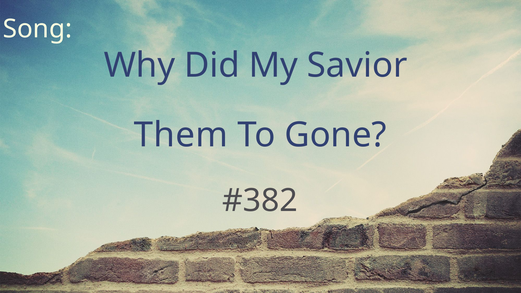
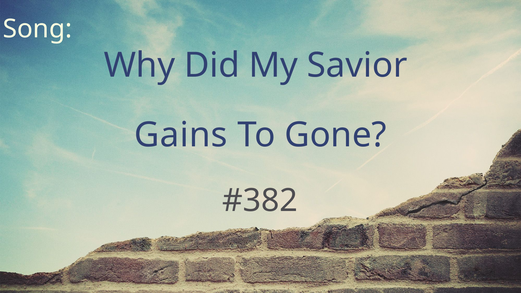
Them: Them -> Gains (181, 135)
